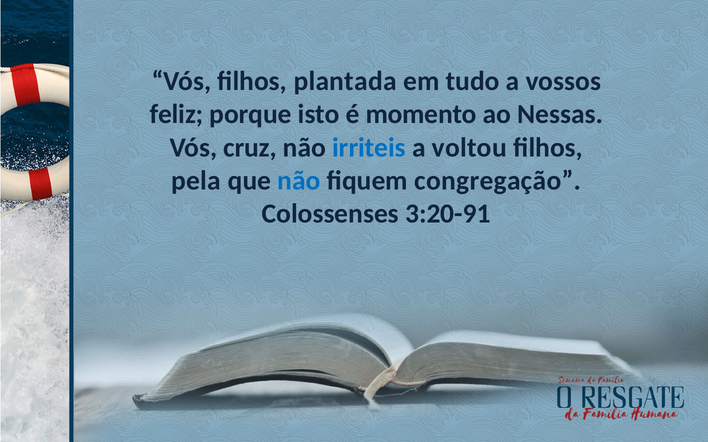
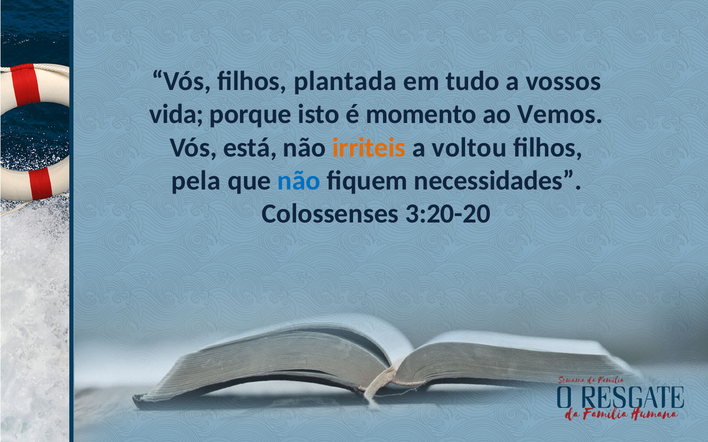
feliz: feliz -> vida (177, 115)
Nessas: Nessas -> Vemos (560, 115)
cruz: cruz -> está (250, 148)
irriteis colour: blue -> orange (369, 148)
congregação: congregação -> necessidades (498, 181)
3:20-91: 3:20-91 -> 3:20-20 (448, 214)
